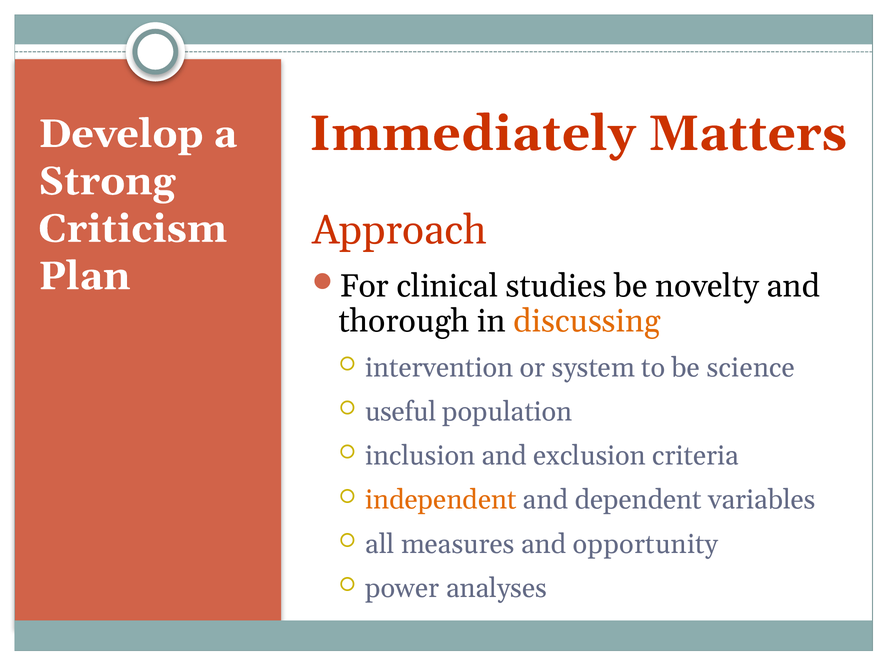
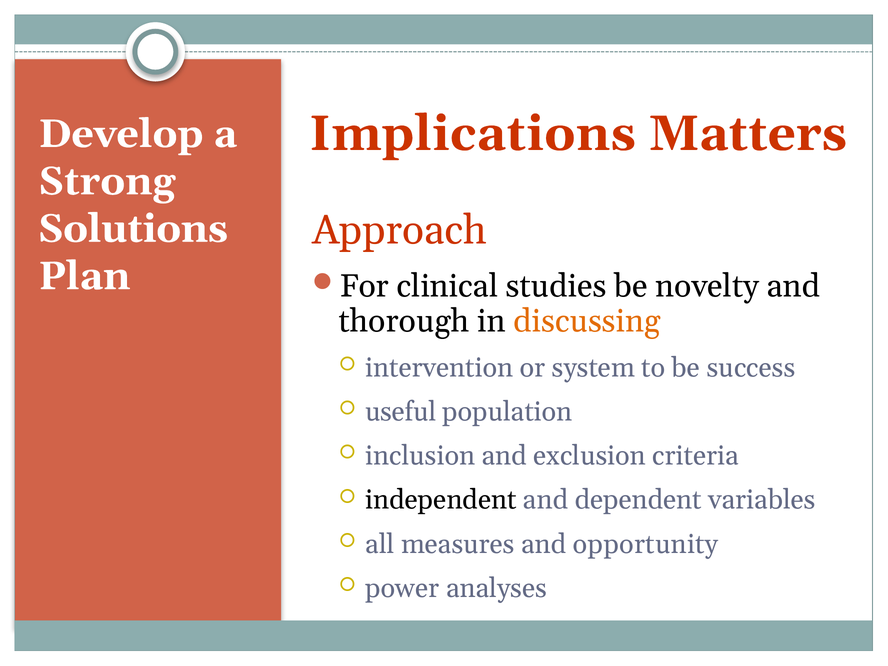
Immediately: Immediately -> Implications (472, 134)
Criticism: Criticism -> Solutions (133, 229)
science: science -> success (751, 368)
independent colour: orange -> black (441, 500)
